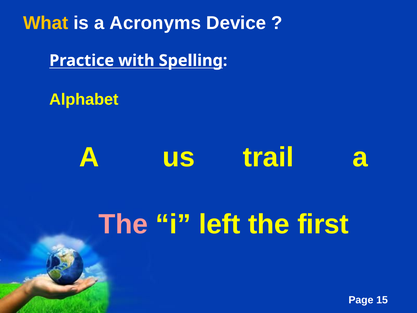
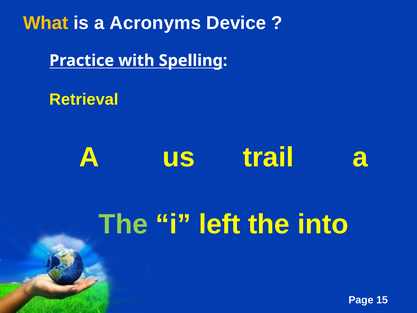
Alphabet: Alphabet -> Retrieval (84, 99)
The colour: pink -> light green (123, 224)
first: first -> into (323, 224)
